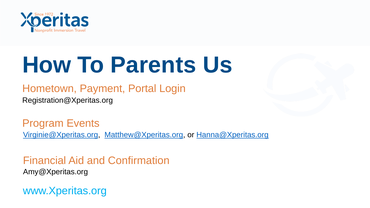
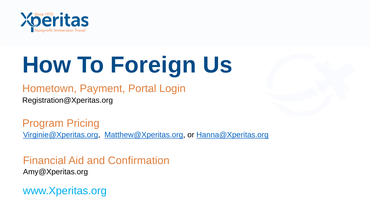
Parents: Parents -> Foreign (153, 65)
Events: Events -> Pricing (83, 123)
